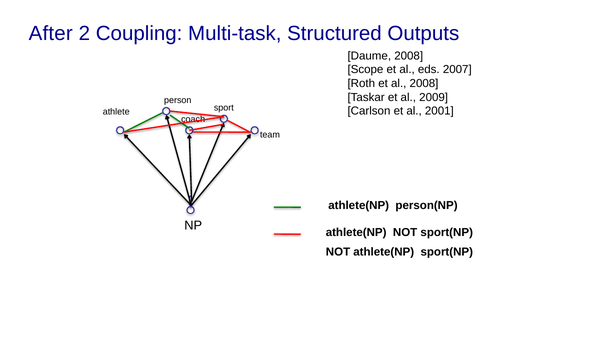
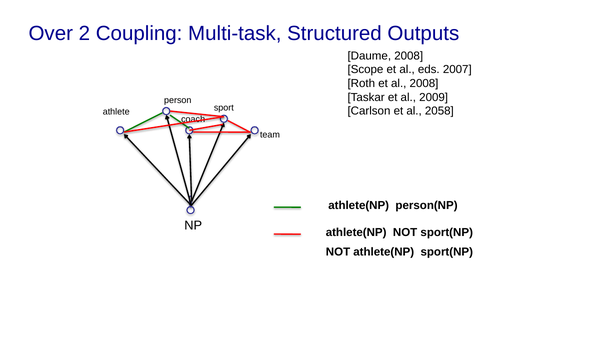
After: After -> Over (51, 34)
2001: 2001 -> 2058 (439, 111)
